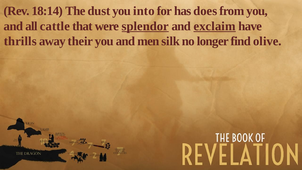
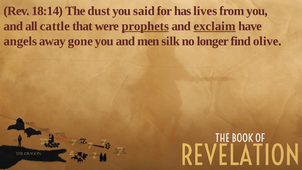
into: into -> said (144, 11)
does: does -> lives (205, 11)
splendor: splendor -> prophets (145, 26)
thrills: thrills -> angels (20, 41)
their: their -> gone (80, 41)
